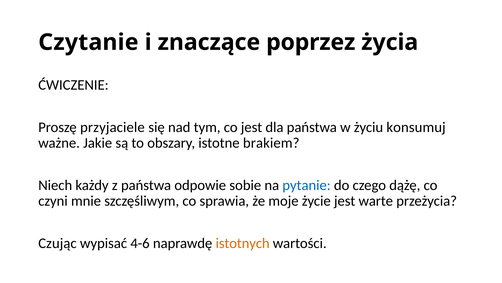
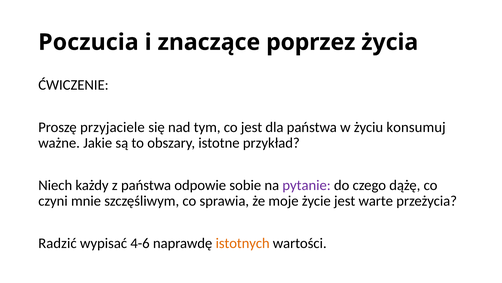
Czytanie: Czytanie -> Poczucia (88, 42)
brakiem: brakiem -> przykład (271, 143)
pytanie colour: blue -> purple (307, 185)
Czując: Czując -> Radzić (57, 243)
